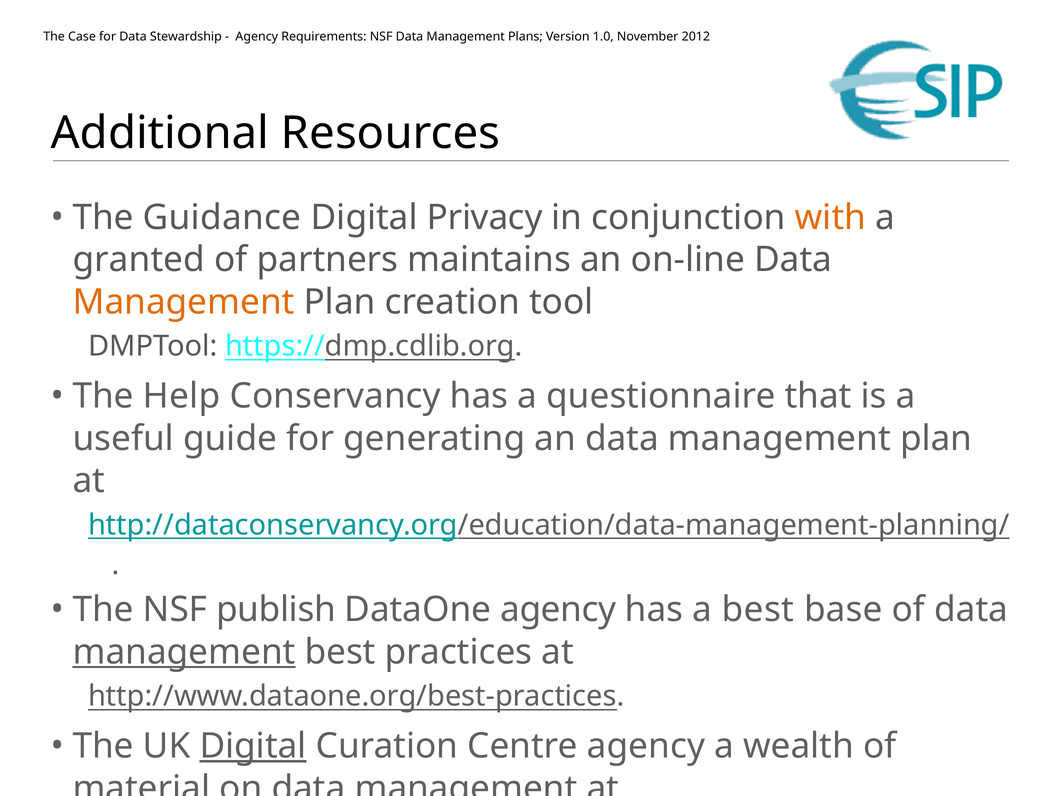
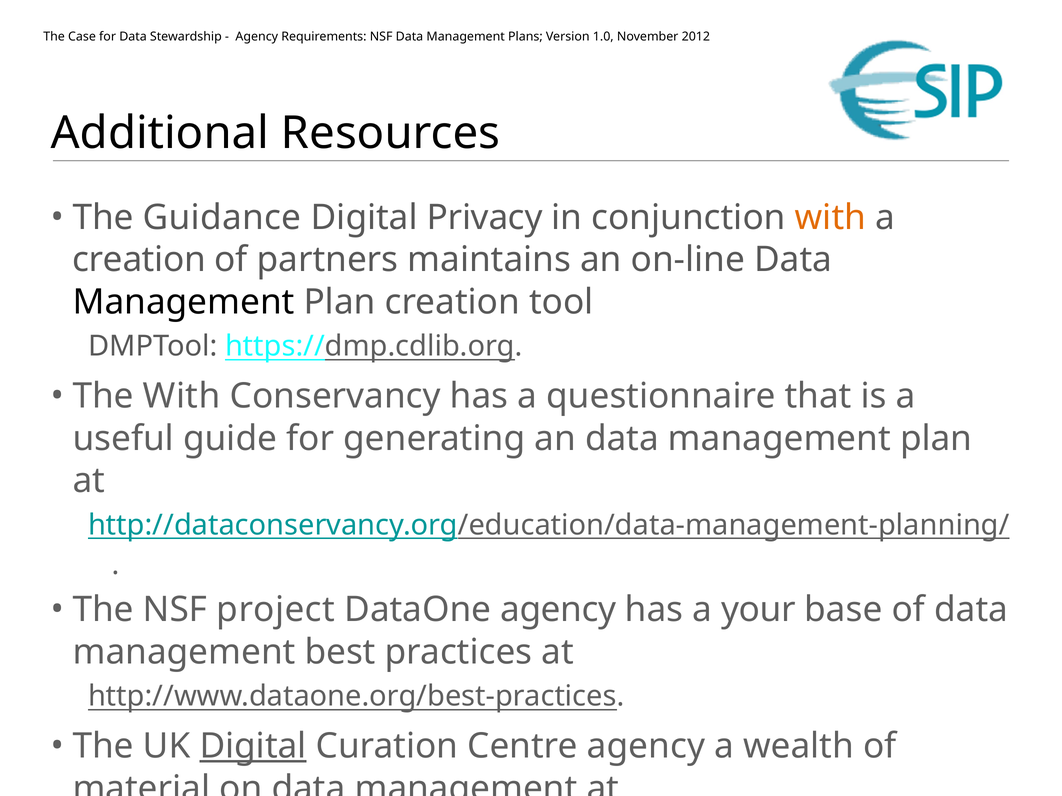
granted: granted -> creation (139, 260)
Management colour: orange -> black (184, 302)
The Help: Help -> With (182, 396)
publish: publish -> project (276, 610)
a best: best -> your (758, 610)
management underline: present -> none (184, 652)
